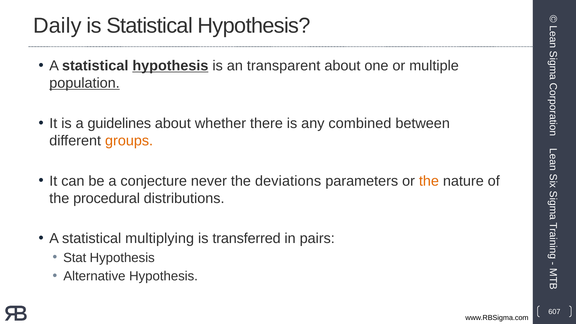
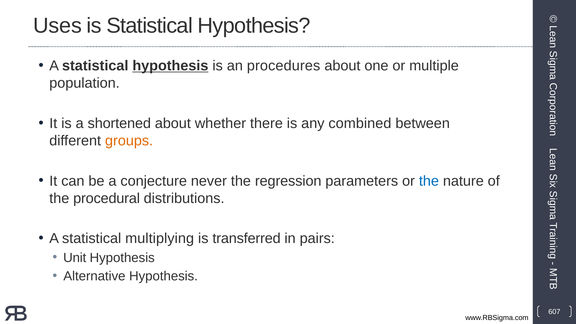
Daily: Daily -> Uses (57, 26)
transparent: transparent -> procedures (284, 66)
population underline: present -> none (85, 83)
guidelines: guidelines -> shortened (119, 123)
deviations: deviations -> regression (288, 181)
the colour: orange -> blue (429, 181)
Stat: Stat -> Unit (75, 258)
